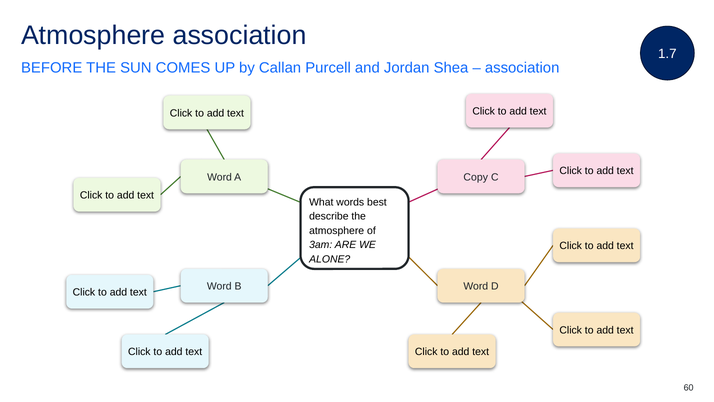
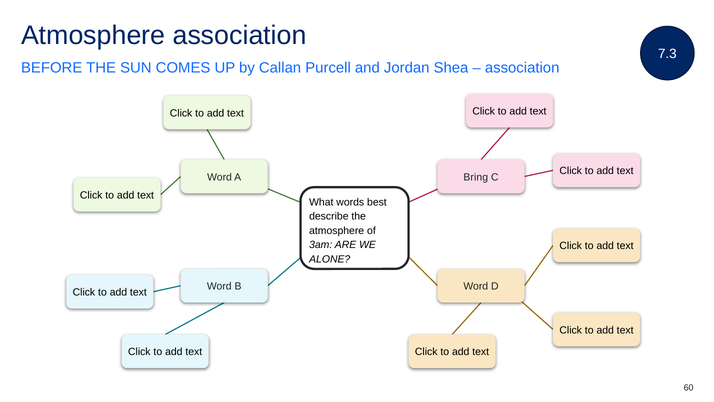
1.7: 1.7 -> 7.3 (667, 54)
Copy: Copy -> Bring (476, 177)
